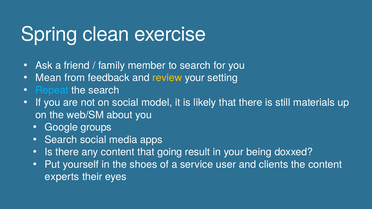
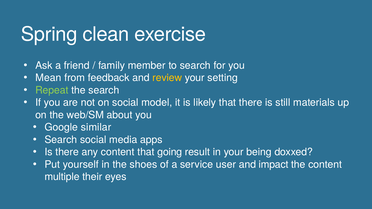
Repeat colour: light blue -> light green (52, 90)
groups: groups -> similar (96, 127)
clients: clients -> impact (274, 165)
experts: experts -> multiple (62, 177)
